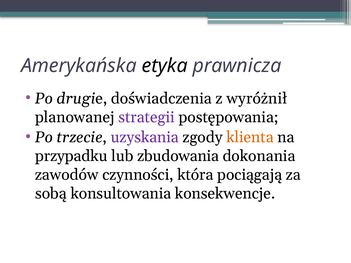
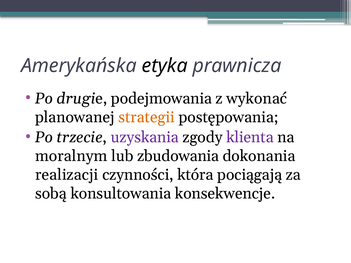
doświadczenia: doświadczenia -> podejmowania (161, 99)
wyróżnił: wyróżnił -> wykonać (257, 99)
strategii colour: purple -> orange (147, 117)
klienta colour: orange -> purple (250, 137)
przypadku: przypadku -> moralnym (71, 156)
zawodów: zawodów -> realizacji (67, 175)
